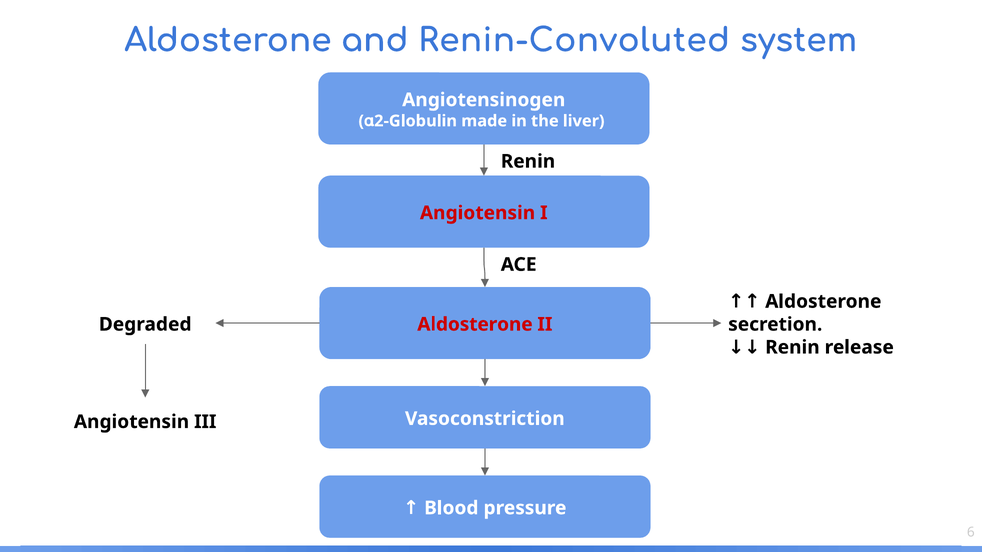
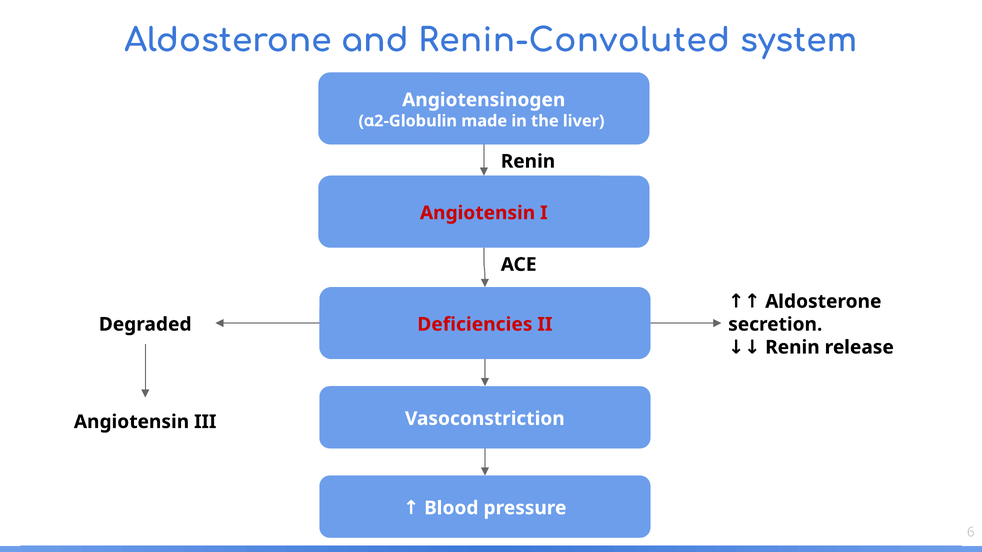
Aldosterone: Aldosterone -> Deficiencies (475, 325)
